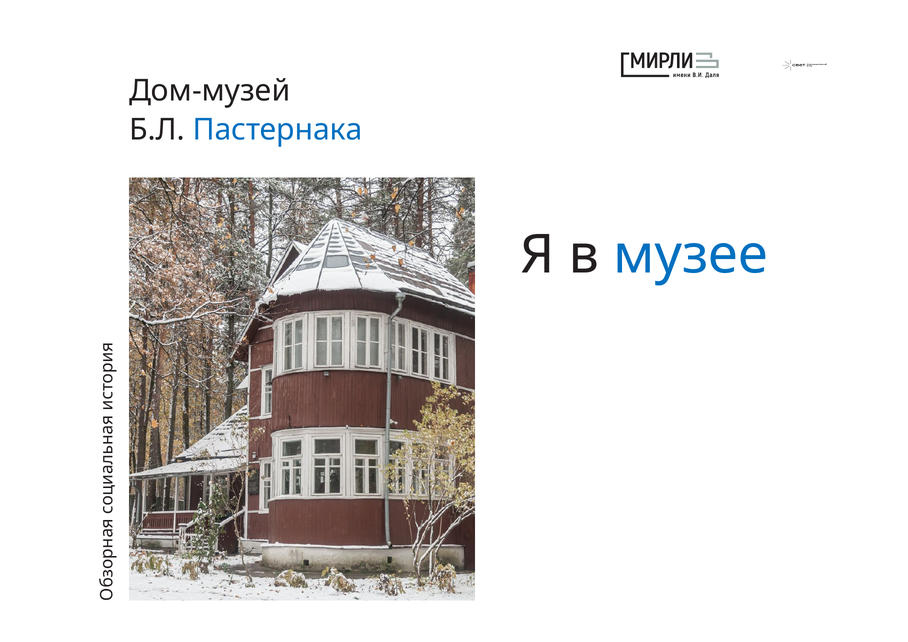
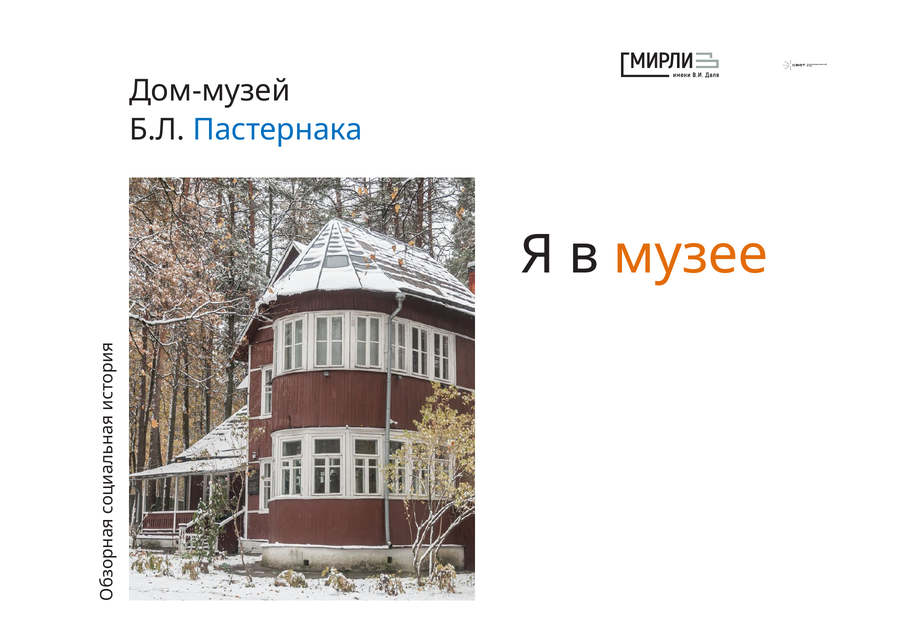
музее colour: blue -> orange (691, 255)
